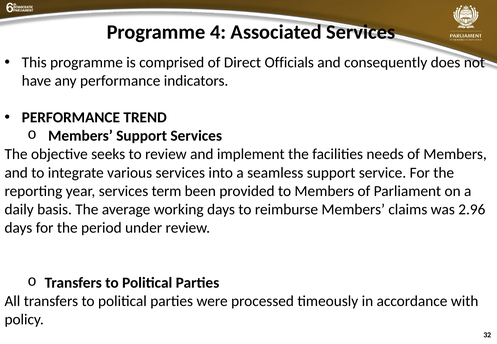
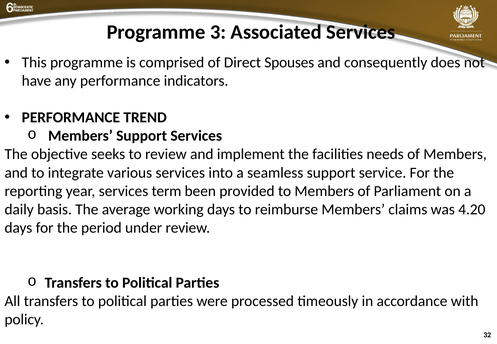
4: 4 -> 3 (218, 32)
Officials: Officials -> Spouses (289, 63)
2.96: 2.96 -> 4.20 (472, 209)
